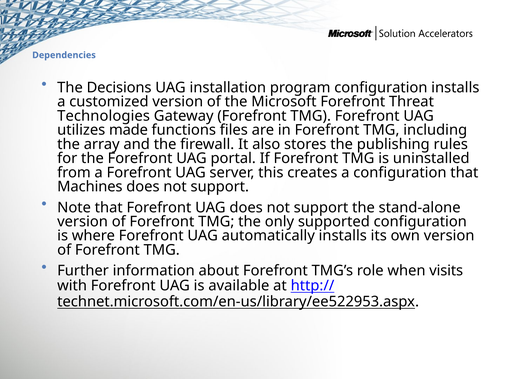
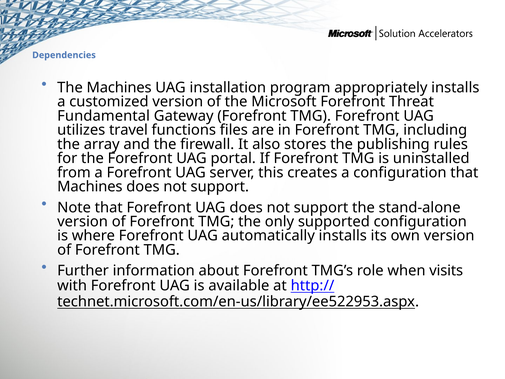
The Decisions: Decisions -> Machines (119, 88)
program configuration: configuration -> appropriately (381, 88)
Technologies: Technologies -> Fundamental (104, 116)
made: made -> travel (128, 130)
